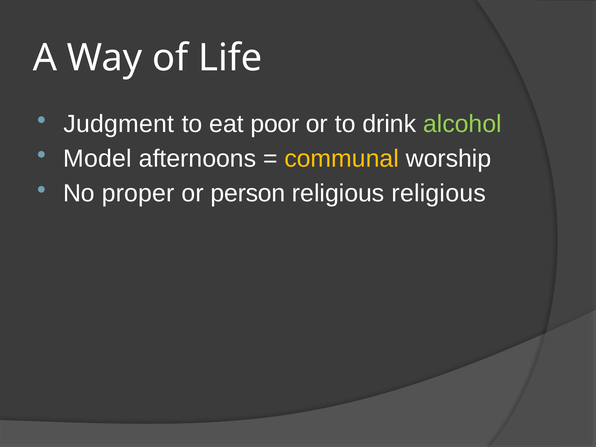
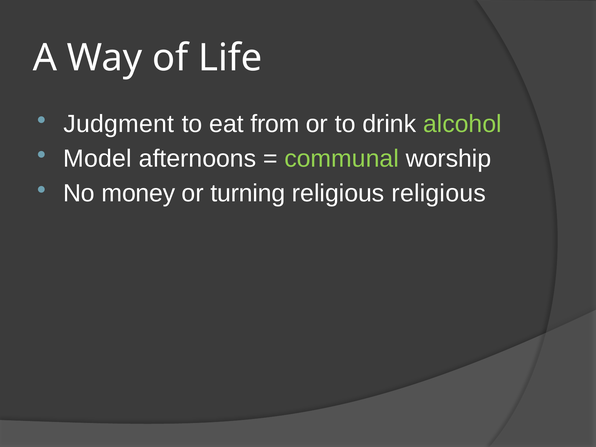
poor: poor -> from (275, 124)
communal colour: yellow -> light green (342, 159)
proper: proper -> money (138, 193)
person: person -> turning (248, 193)
